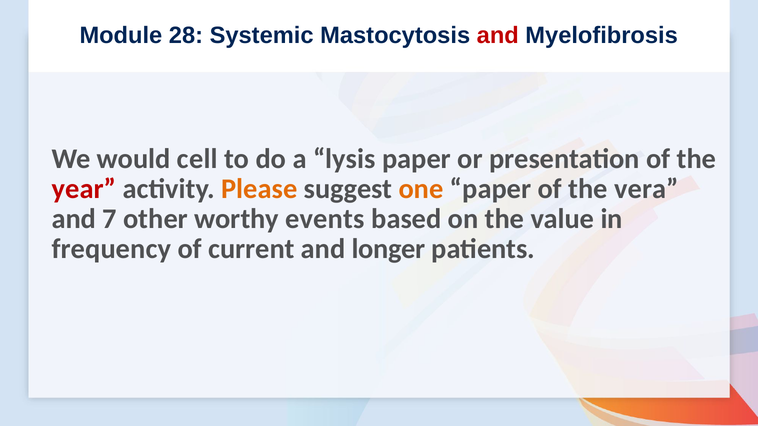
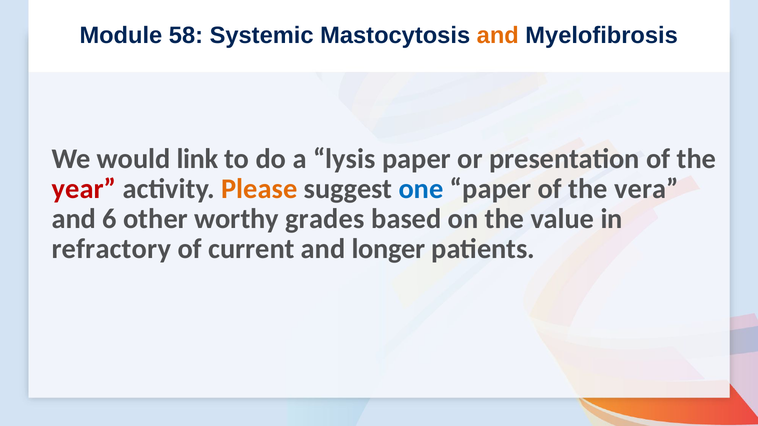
28: 28 -> 58 (186, 35)
and colour: red -> orange (498, 35)
cell: cell -> link (198, 159)
one colour: orange -> blue (421, 189)
7: 7 -> 6 (110, 219)
events: events -> grades (325, 219)
frequency: frequency -> refractory (111, 249)
